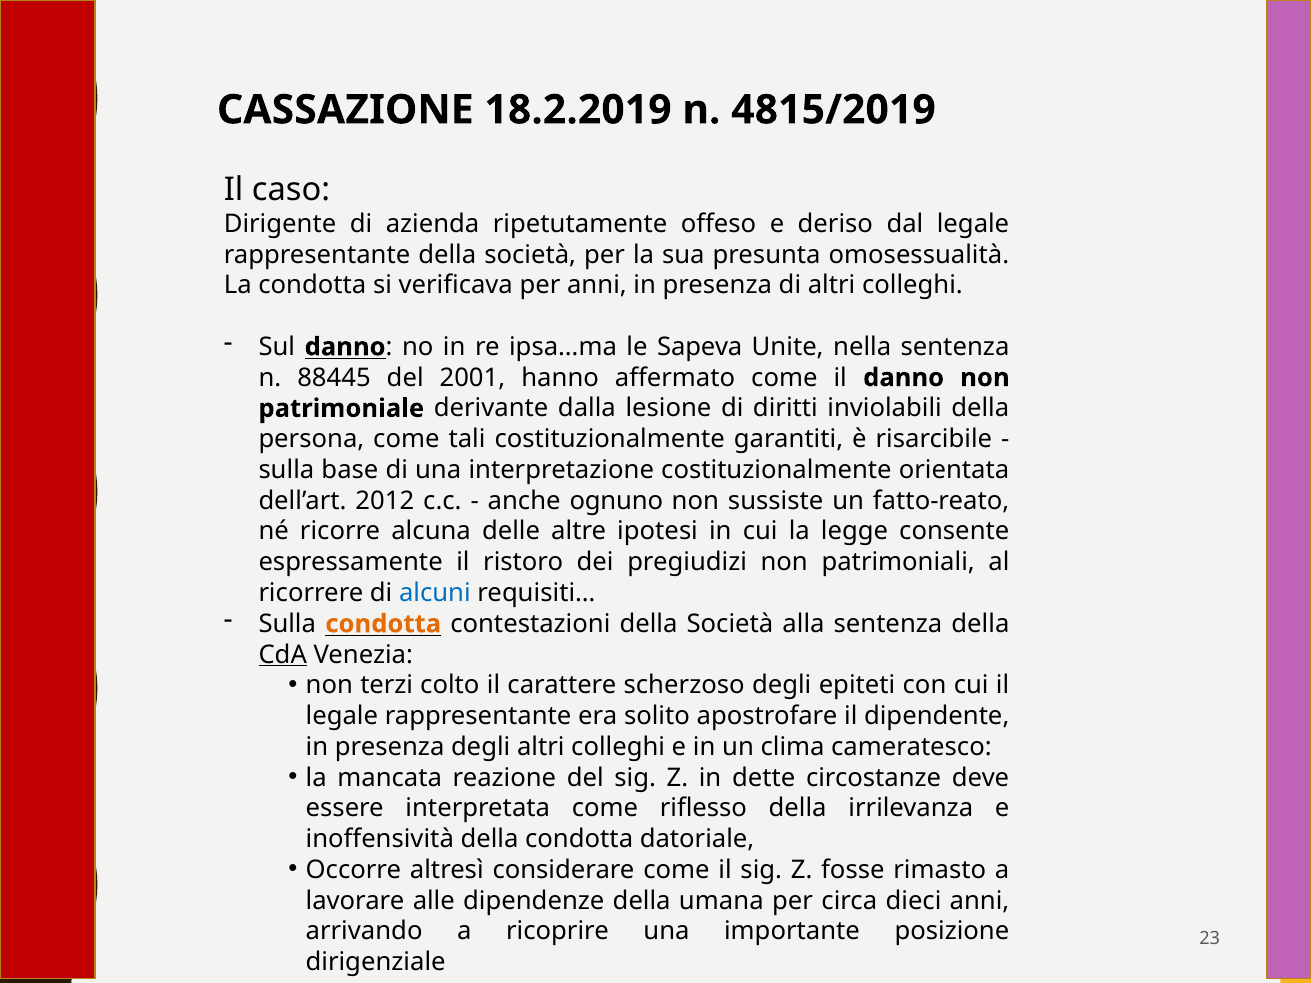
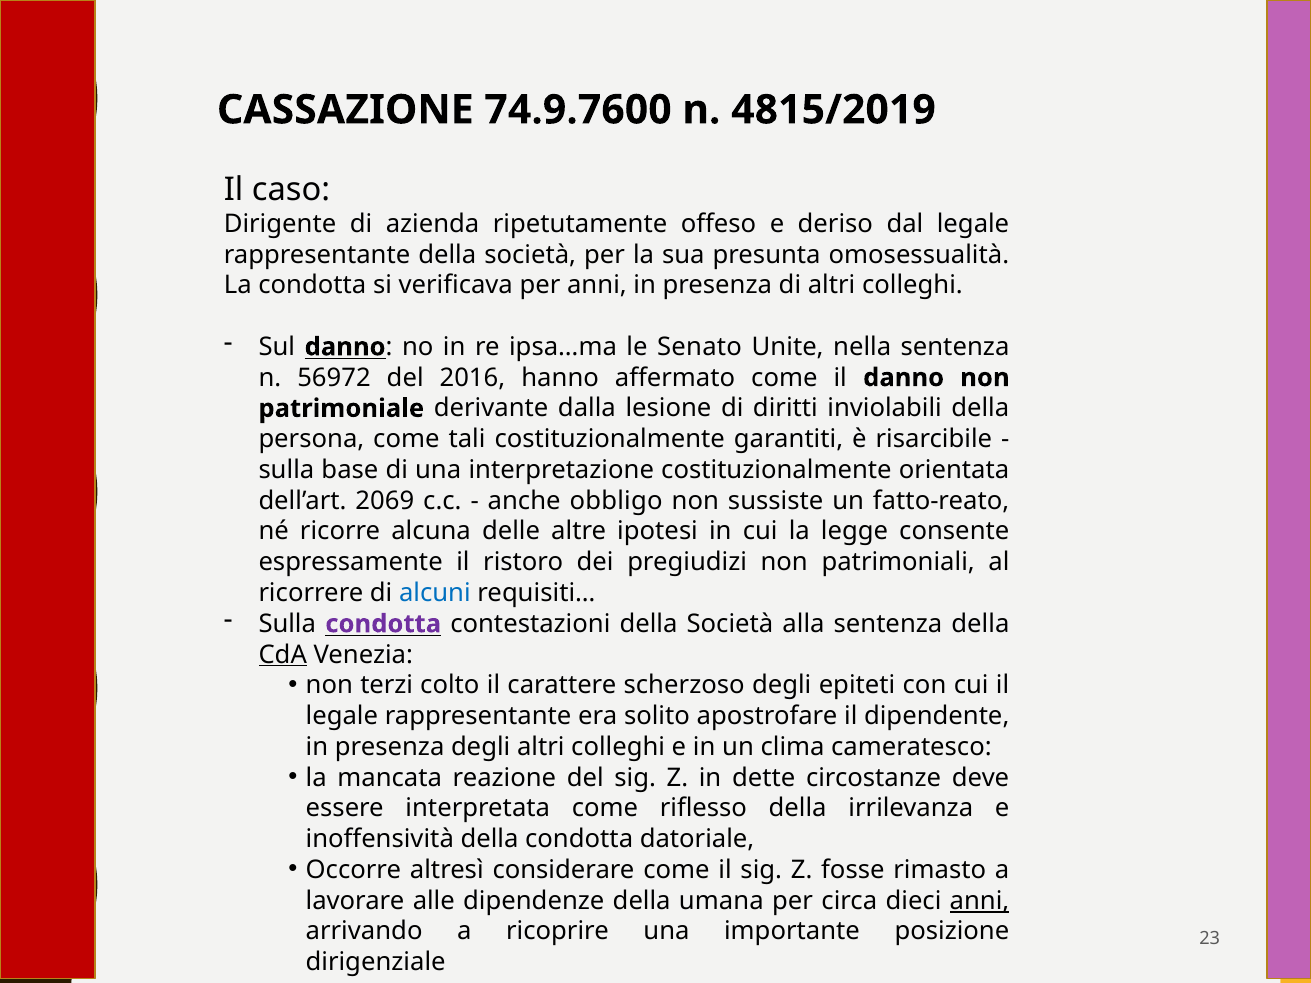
18.2.2019: 18.2.2019 -> 74.9.7600 (578, 110)
Sapeva: Sapeva -> Senato (700, 347)
88445: 88445 -> 56972 (334, 378)
2001: 2001 -> 2016 (472, 378)
2012: 2012 -> 2069 (385, 501)
ognuno: ognuno -> obbligo (616, 501)
condotta colour: orange -> purple (383, 624)
anni underline: none -> present (979, 901)
